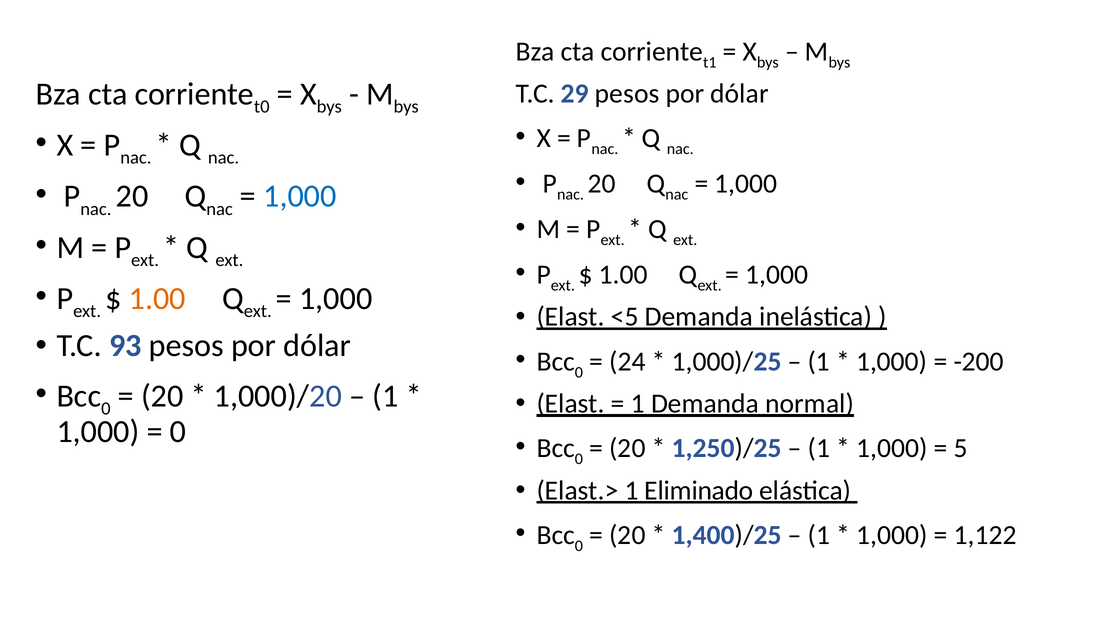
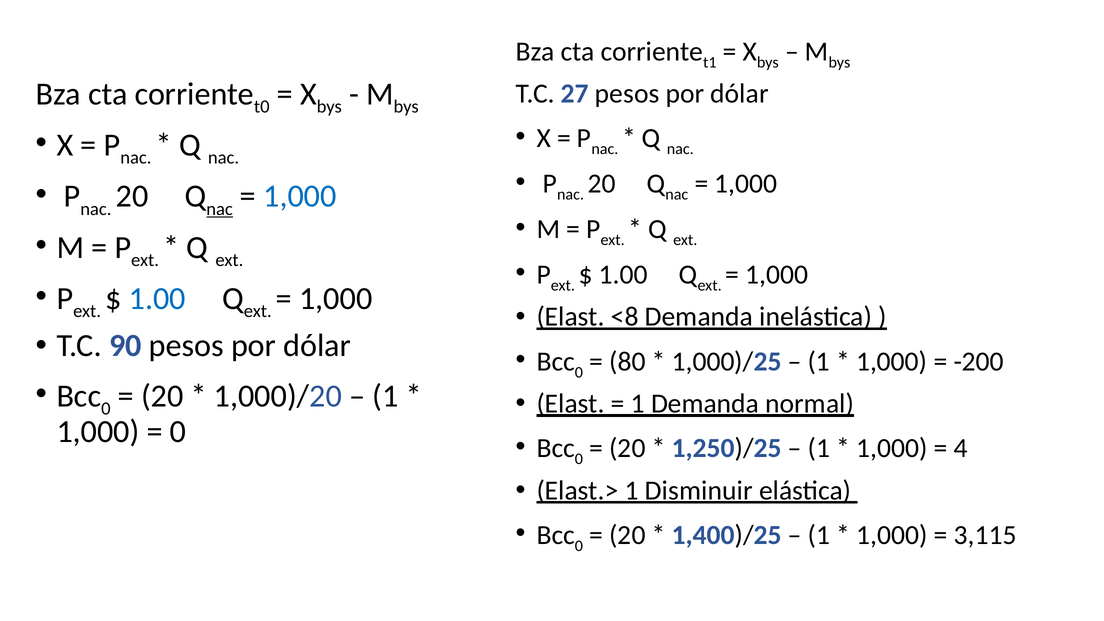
29: 29 -> 27 (575, 94)
nac underline: none -> present (220, 209)
1.00 colour: orange -> blue (157, 298)
<5: <5 -> <8 (625, 317)
93: 93 -> 90 (125, 346)
24: 24 -> 80 (627, 361)
5: 5 -> 4 (961, 448)
Eliminado: Eliminado -> Disminuir (699, 490)
1,122: 1,122 -> 3,115 (985, 535)
